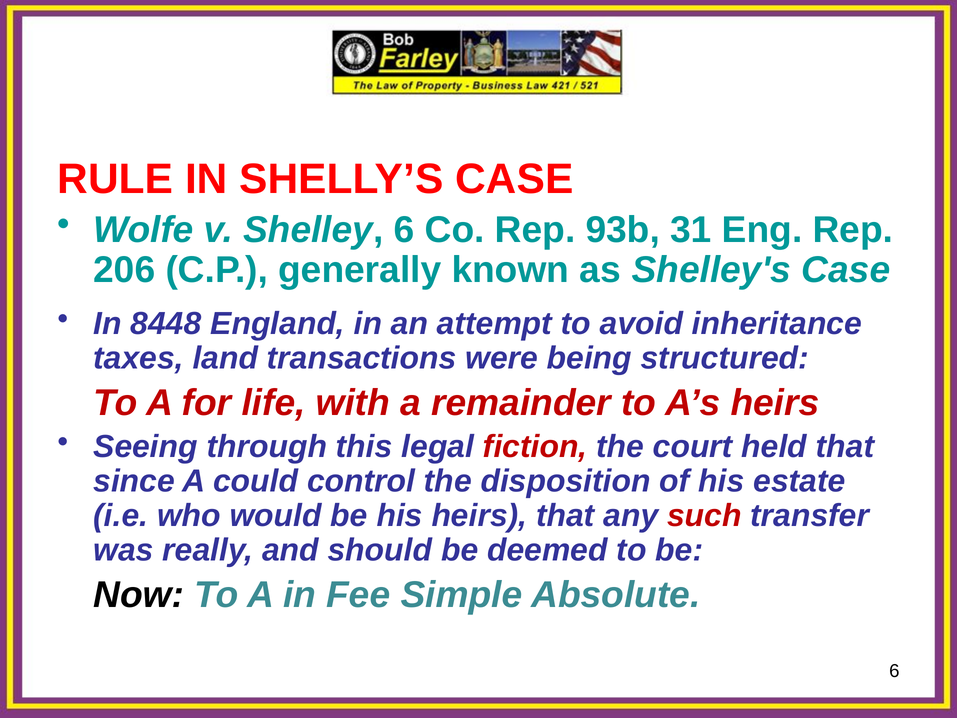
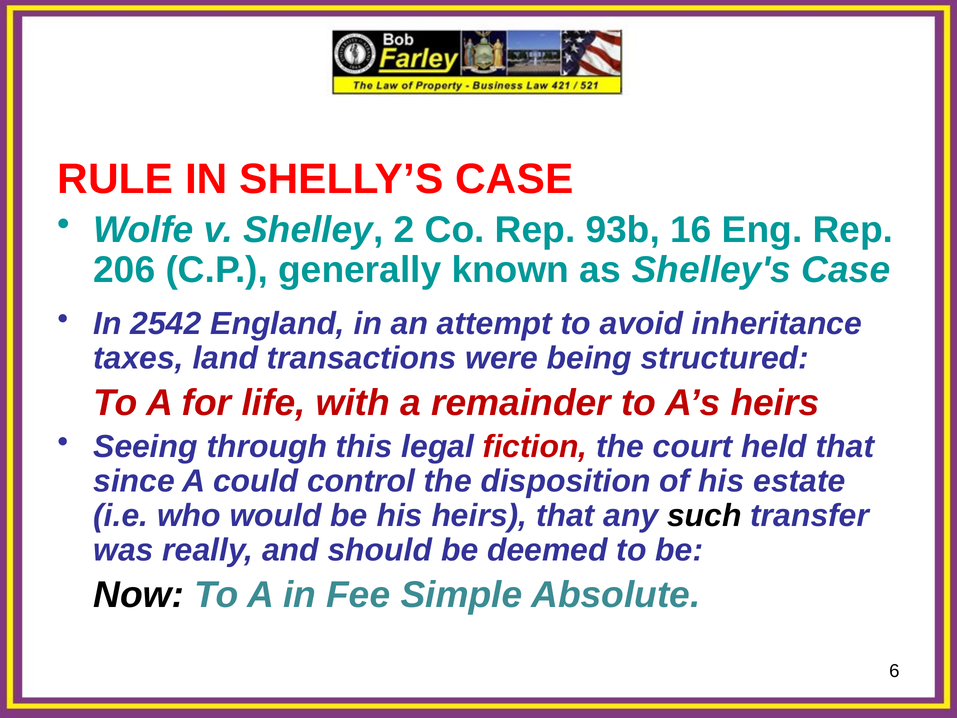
Shelley 6: 6 -> 2 (404, 230)
31: 31 -> 16 (691, 230)
8448: 8448 -> 2542 (166, 324)
such colour: red -> black (704, 516)
